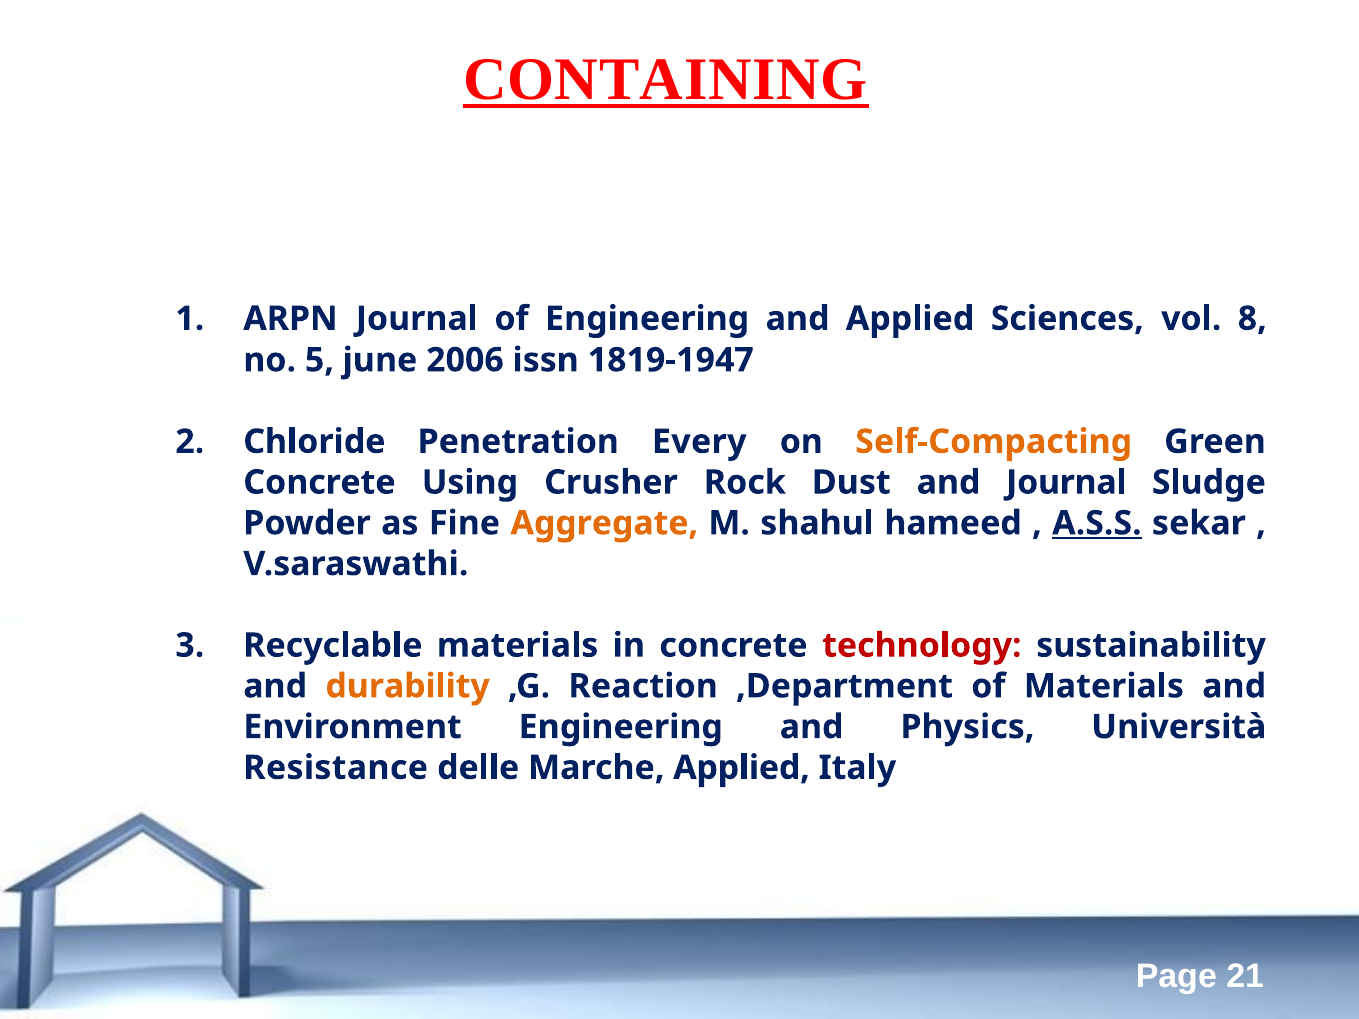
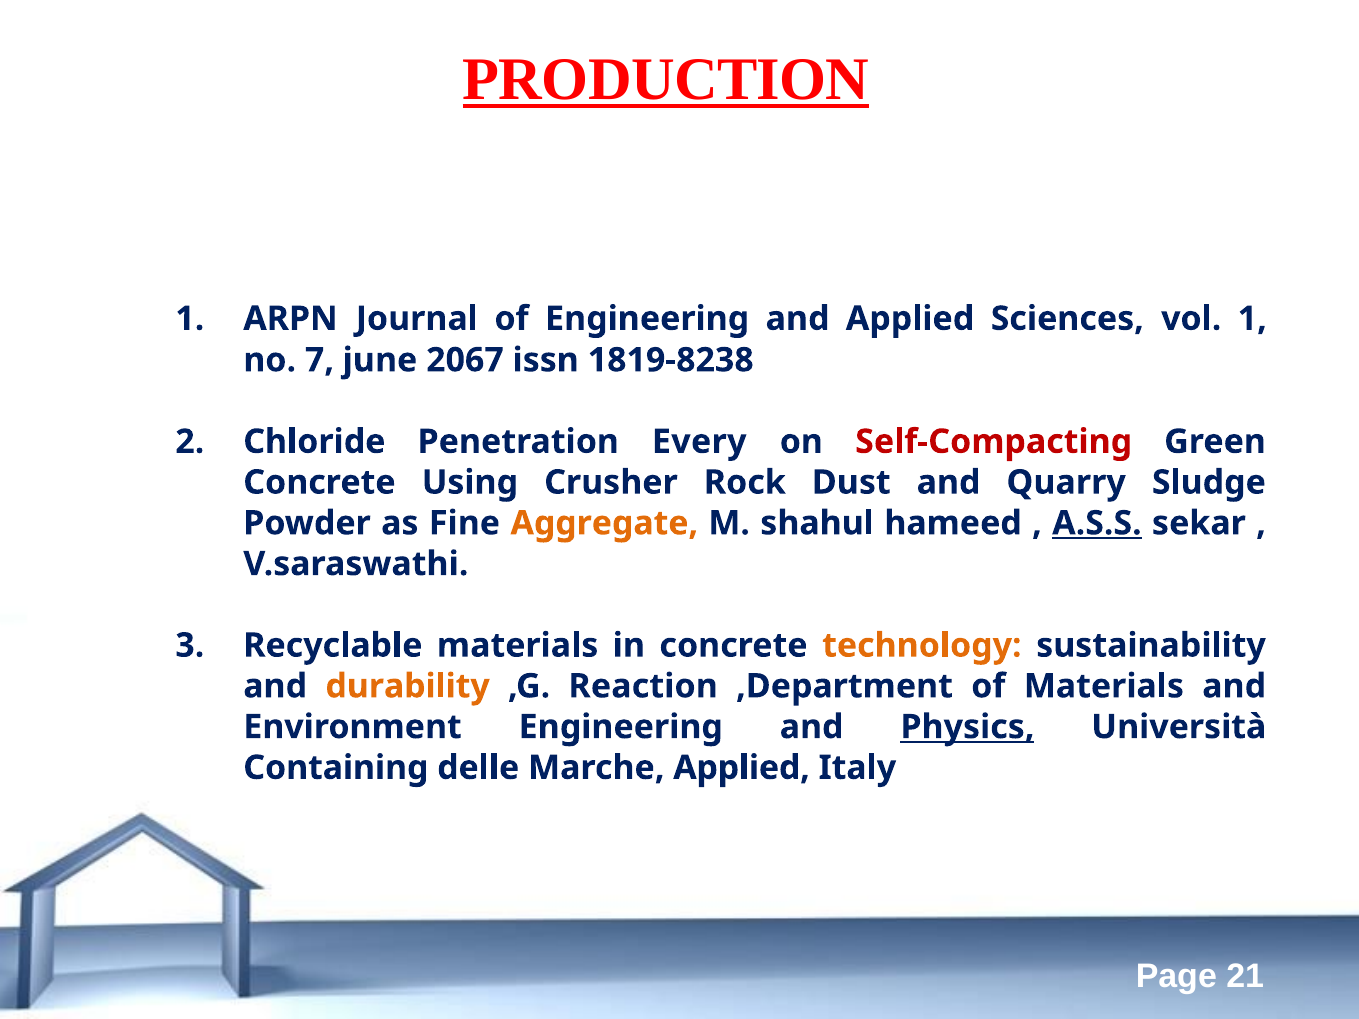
CONTAINING: CONTAINING -> PRODUCTION (666, 79)
vol 8: 8 -> 1 (1252, 319)
5: 5 -> 7 (319, 360)
2006: 2006 -> 2067 (465, 360)
1819-1947: 1819-1947 -> 1819-8238 (671, 360)
Self-Compacting colour: orange -> red (994, 442)
and Journal: Journal -> Quarry (1066, 483)
technology colour: red -> orange (922, 646)
Physics underline: none -> present (967, 727)
Resistance: Resistance -> Containing (336, 768)
